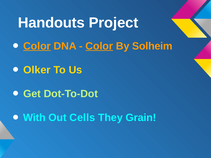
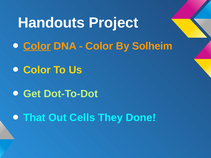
Color underline: present -> none (99, 46)
Olker: Olker -> Color (37, 70)
With: With -> That (34, 118)
Grain: Grain -> Done (141, 118)
